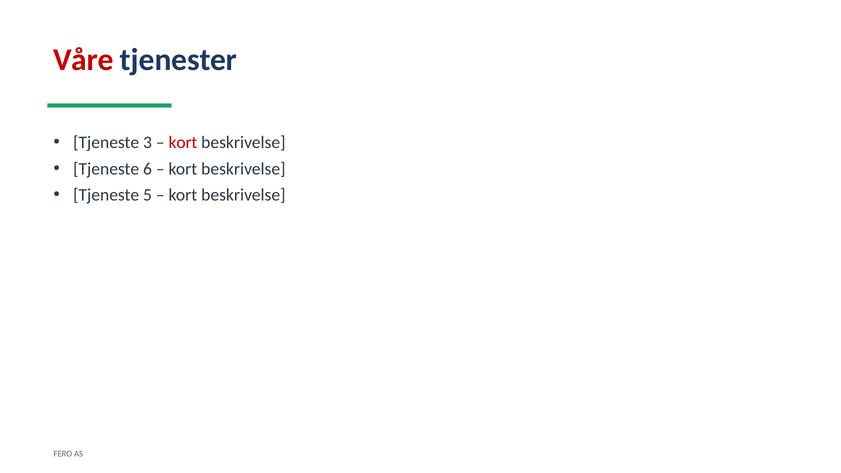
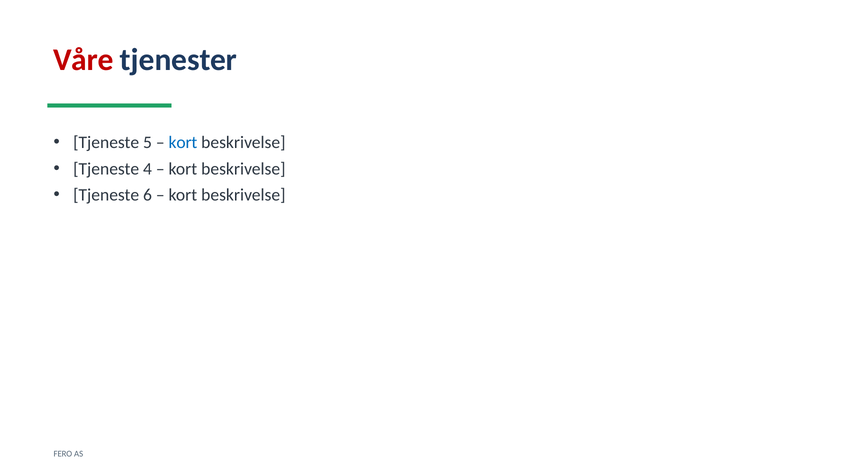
3: 3 -> 5 (147, 142)
kort colour: red -> blue (183, 142)
6: 6 -> 4 (147, 169)
5: 5 -> 6 (147, 195)
